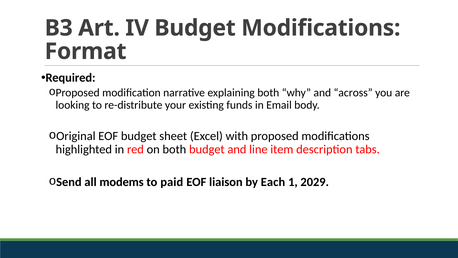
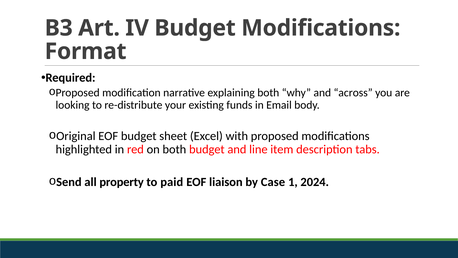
modems: modems -> property (122, 182)
Each: Each -> Case (273, 182)
2029: 2029 -> 2024 (315, 182)
